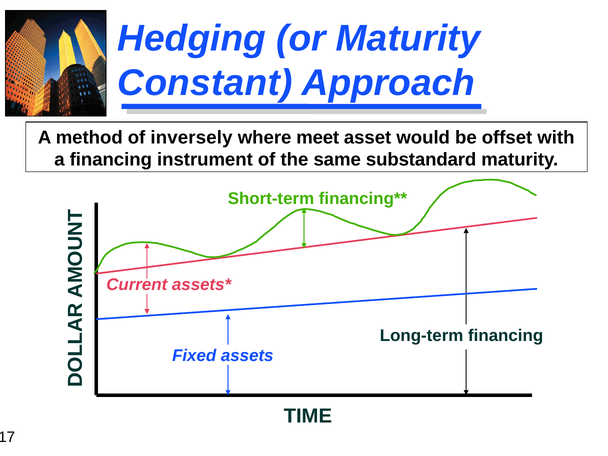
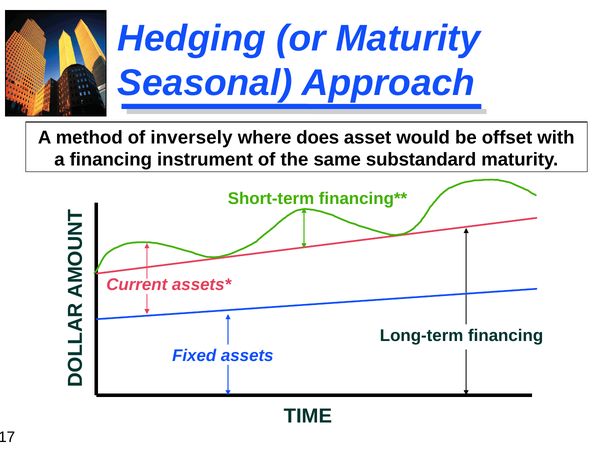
Constant: Constant -> Seasonal (205, 83)
meet: meet -> does (318, 137)
